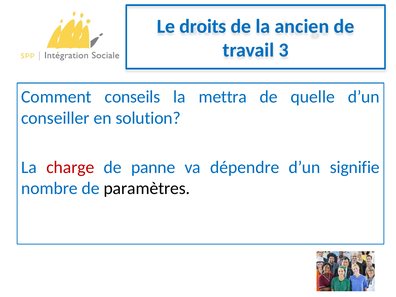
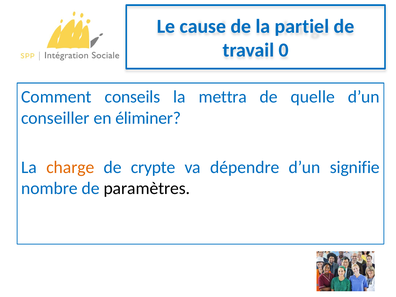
droits: droits -> cause (203, 26)
ancien: ancien -> partiel (302, 26)
3: 3 -> 0 (284, 50)
solution: solution -> éliminer (148, 118)
charge colour: red -> orange (70, 167)
panne: panne -> crypte (153, 167)
